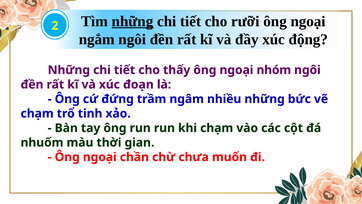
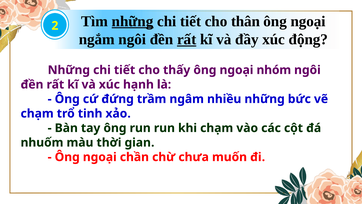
rưỡi: rưỡi -> thân (245, 21)
rất underline: none -> present (187, 39)
đoạn: đoạn -> hạnh (138, 84)
